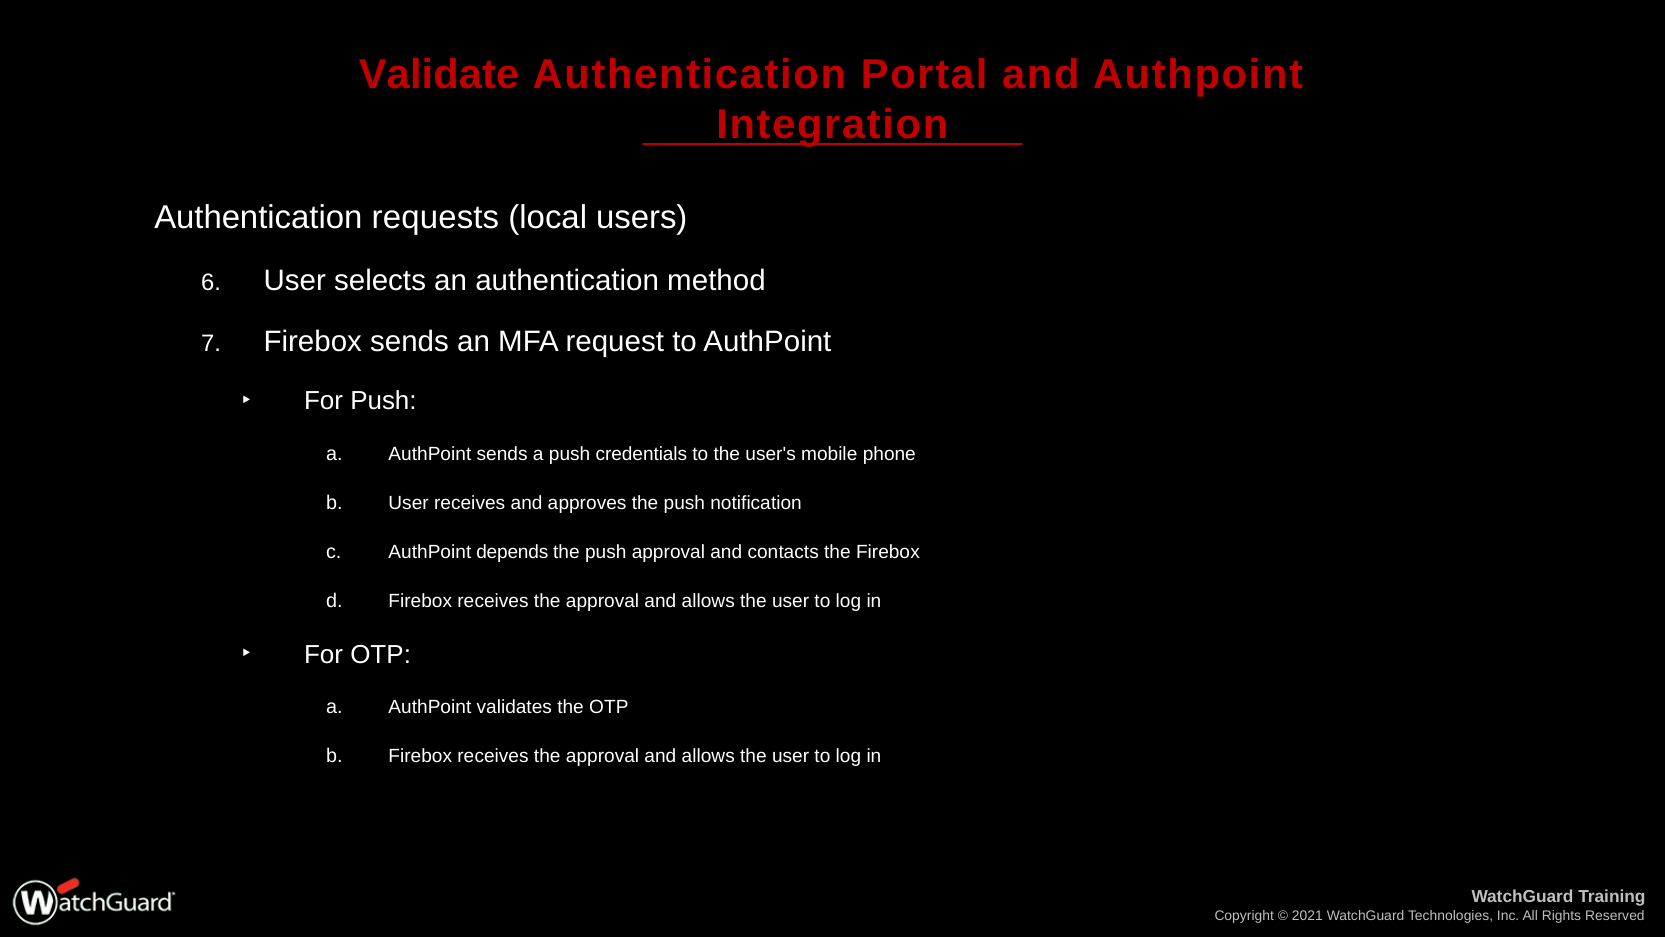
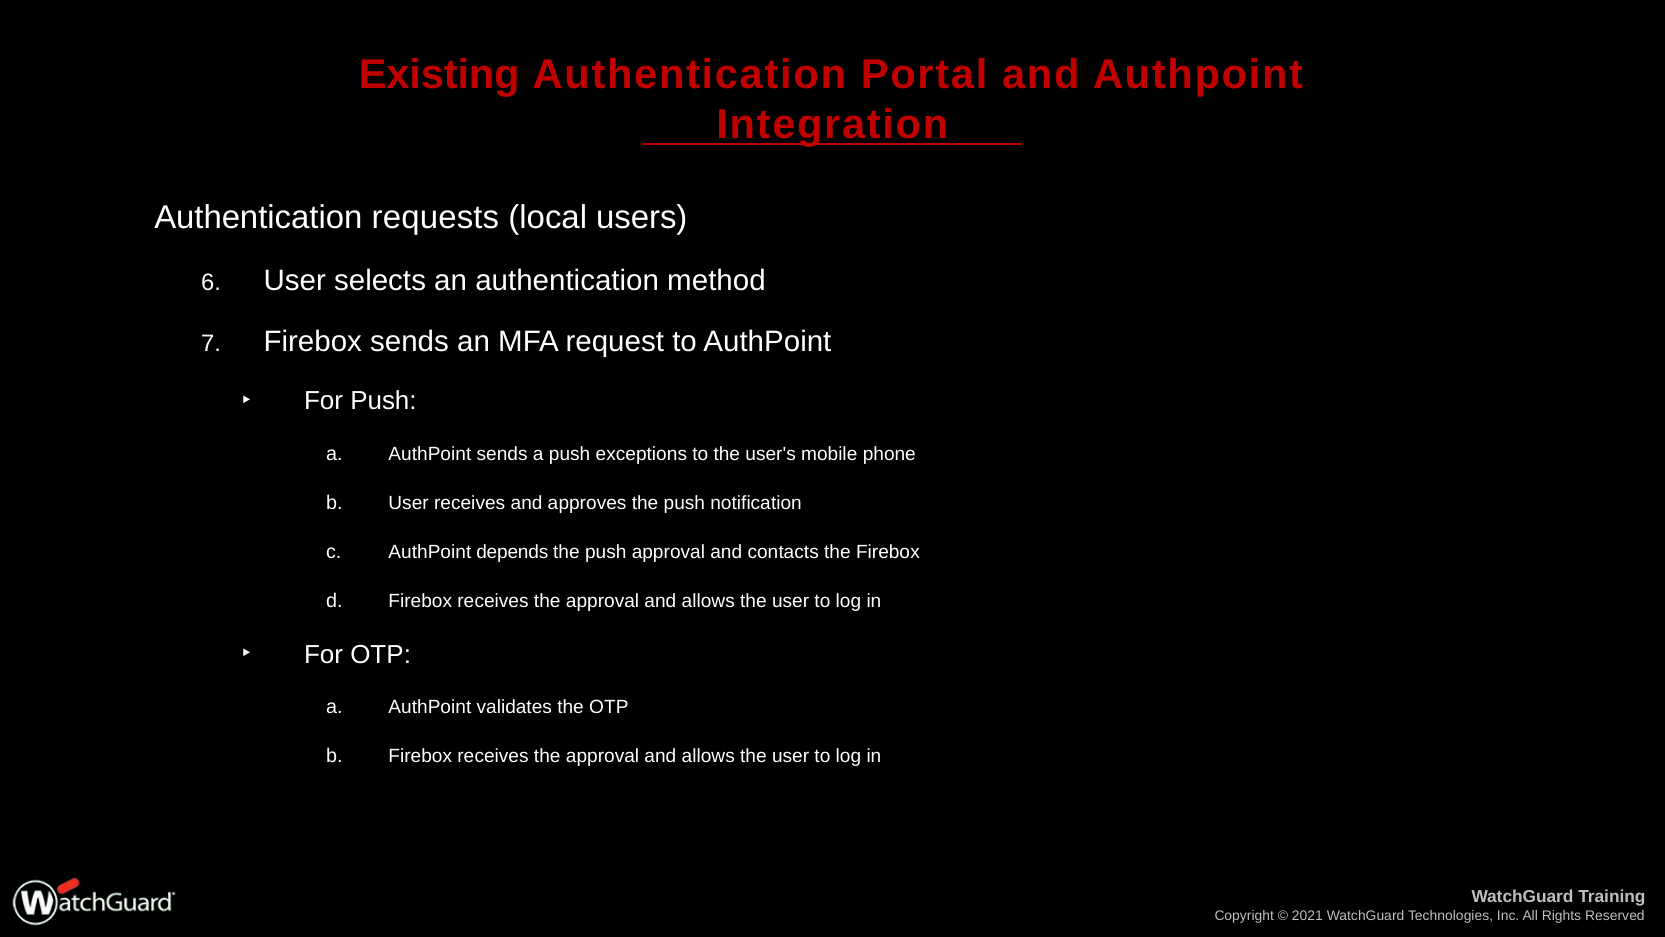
Validate: Validate -> Existing (439, 75)
credentials: credentials -> exceptions (641, 454)
